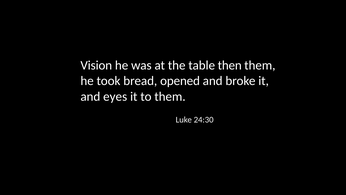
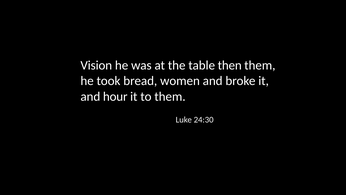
opened: opened -> women (180, 81)
eyes: eyes -> hour (115, 96)
